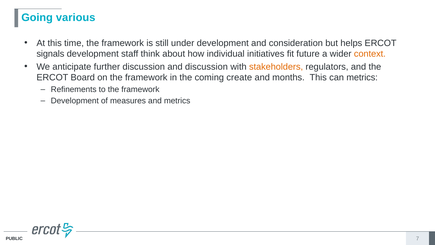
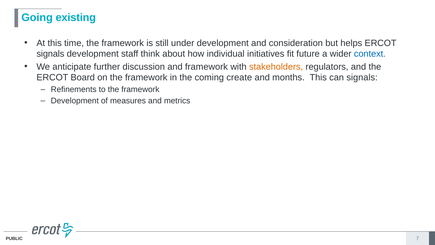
various: various -> existing (76, 18)
context colour: orange -> blue (370, 54)
and discussion: discussion -> framework (206, 67)
can metrics: metrics -> signals (362, 78)
